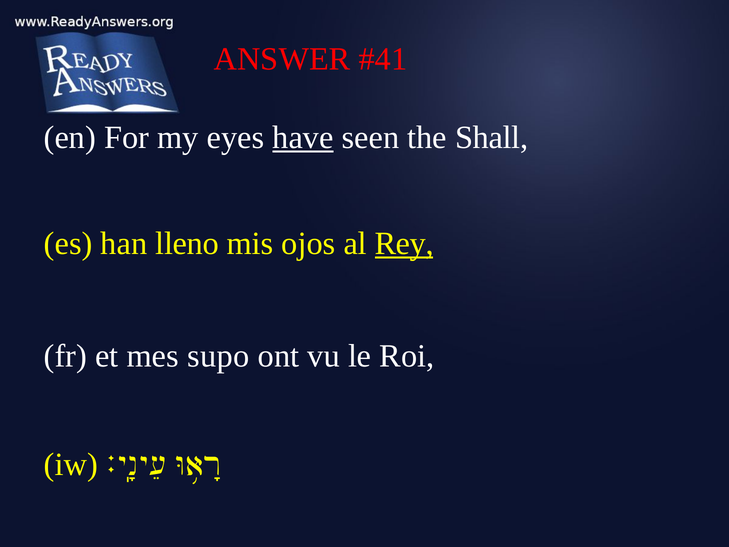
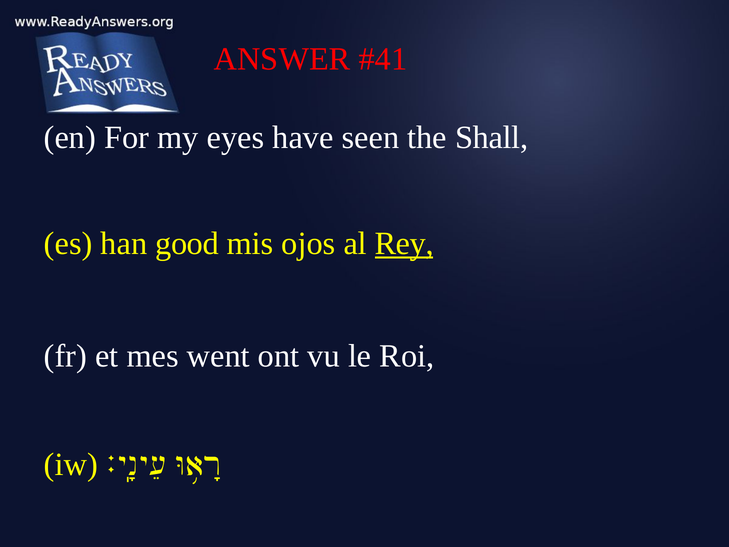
have underline: present -> none (303, 138)
lleno: lleno -> good (187, 243)
supo: supo -> went (218, 356)
